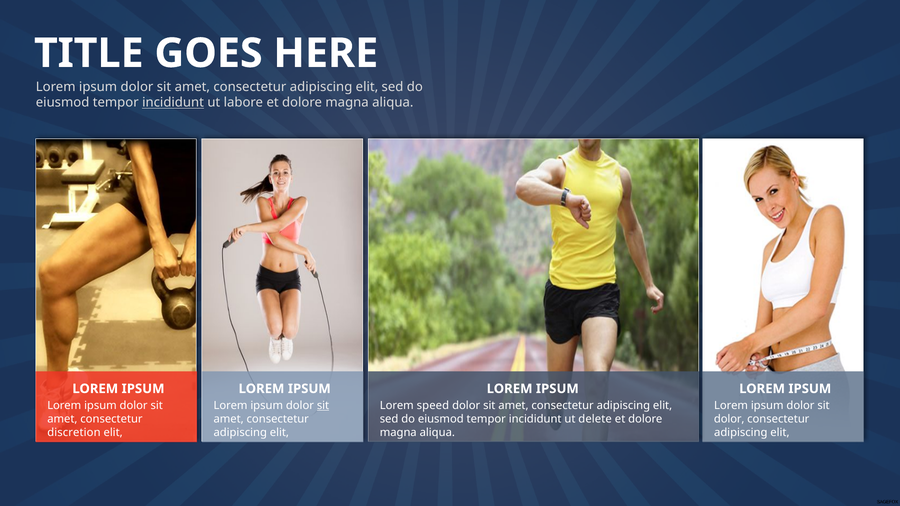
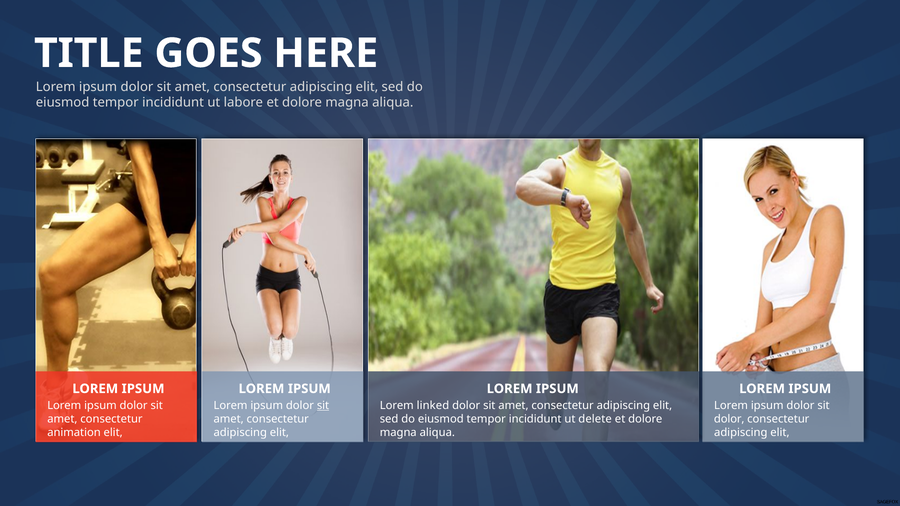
incididunt underline: present -> none (173, 103)
speed: speed -> linked (433, 406)
discretion: discretion -> animation (74, 433)
